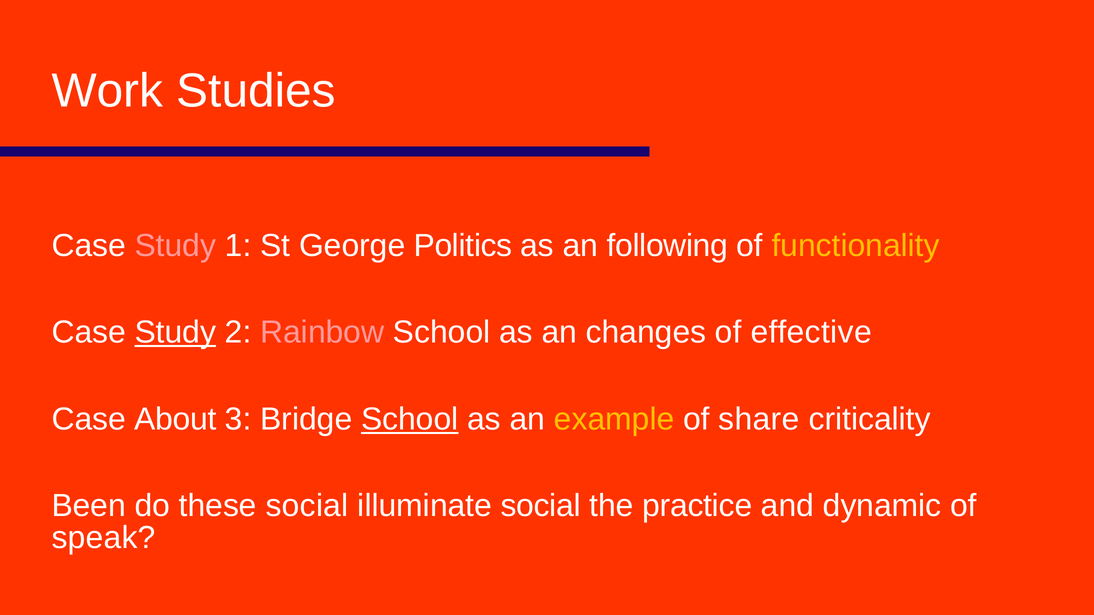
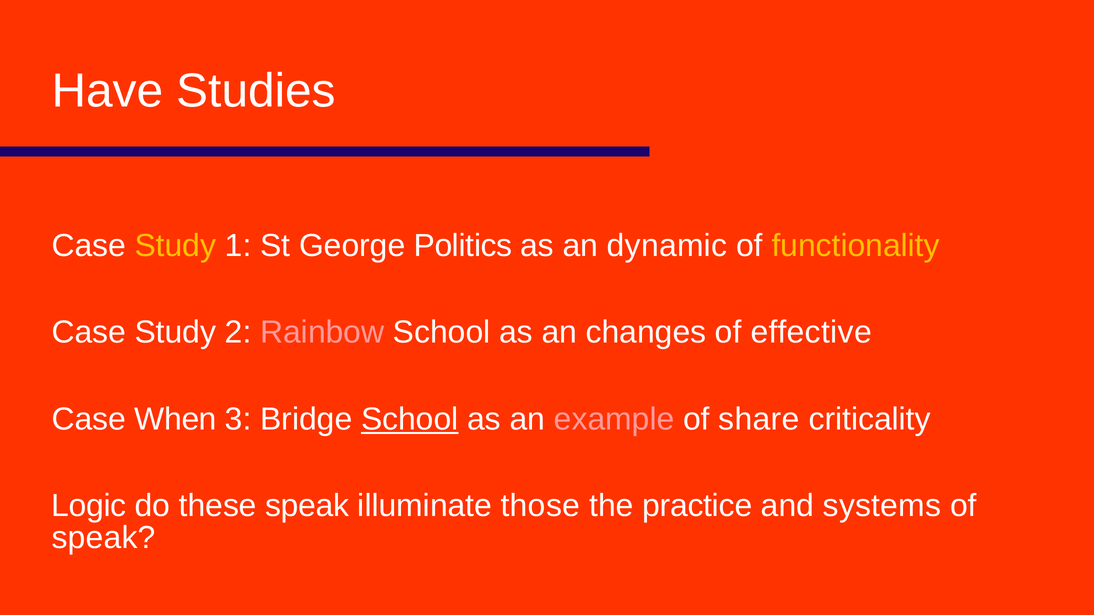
Work: Work -> Have (107, 91)
Study colour: pink -> yellow (175, 246)
following: following -> dynamic (667, 246)
Study underline: present -> none (175, 333)
About: About -> When (175, 419)
example colour: yellow -> pink (614, 419)
Been: Been -> Logic (89, 506)
these social: social -> speak (307, 506)
illuminate social: social -> those (540, 506)
dynamic: dynamic -> systems (882, 506)
